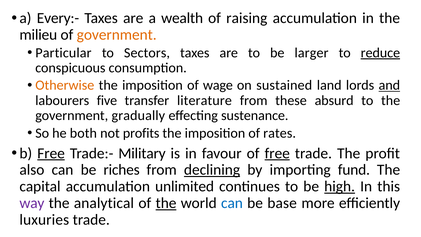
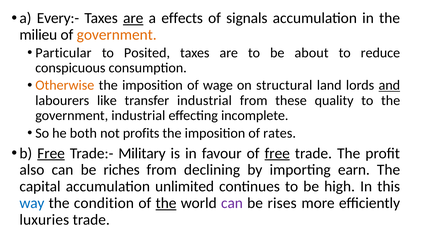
are underline: none -> present (133, 18)
wealth: wealth -> effects (182, 18)
raising: raising -> signals (247, 18)
Sectors: Sectors -> Posited (147, 53)
larger: larger -> about (312, 53)
reduce underline: present -> none (380, 53)
sustained: sustained -> structural (284, 85)
five: five -> like (107, 100)
transfer literature: literature -> industrial (204, 100)
absurd: absurd -> quality (334, 100)
government gradually: gradually -> industrial (138, 116)
sustenance: sustenance -> incomplete (255, 116)
declining underline: present -> none (212, 170)
fund: fund -> earn (354, 170)
high underline: present -> none (340, 186)
way colour: purple -> blue (32, 203)
analytical: analytical -> condition (104, 203)
can colour: blue -> purple (232, 203)
base: base -> rises (282, 203)
